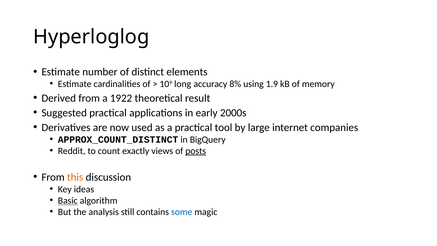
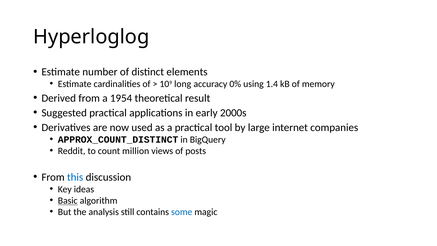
8%: 8% -> 0% (235, 84)
1.9: 1.9 -> 1.4 (272, 84)
1922: 1922 -> 1954 (121, 98)
exactly: exactly -> million (136, 151)
posts underline: present -> none (196, 151)
this colour: orange -> blue (75, 177)
